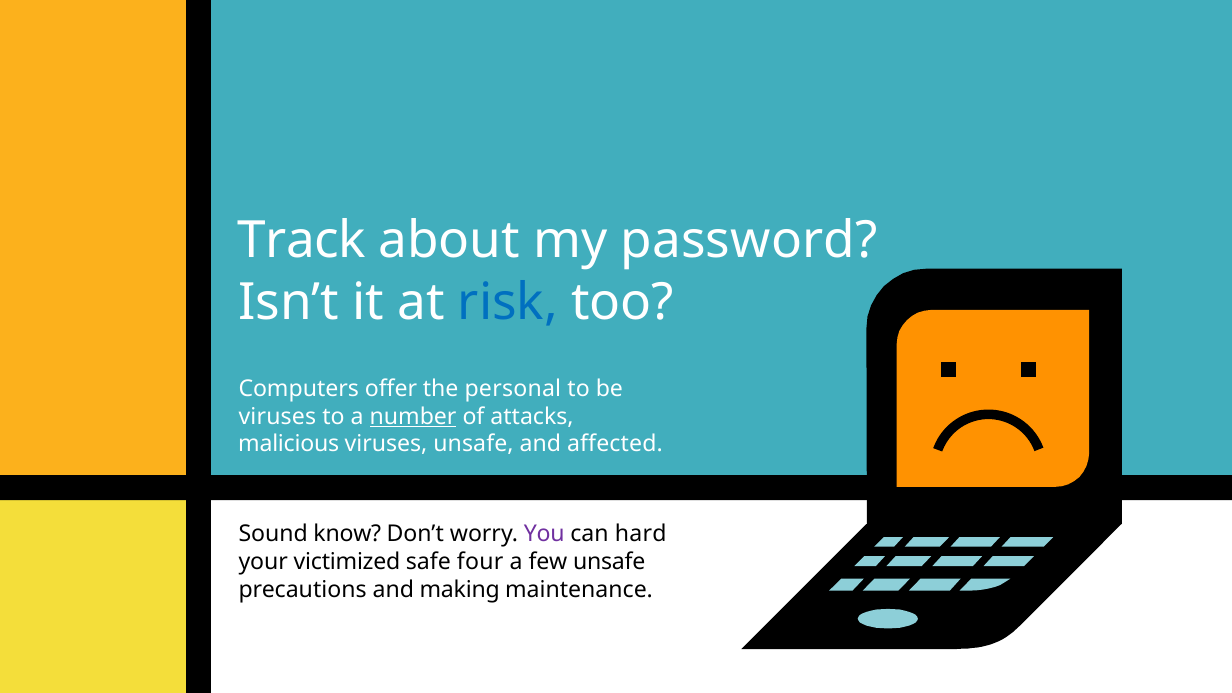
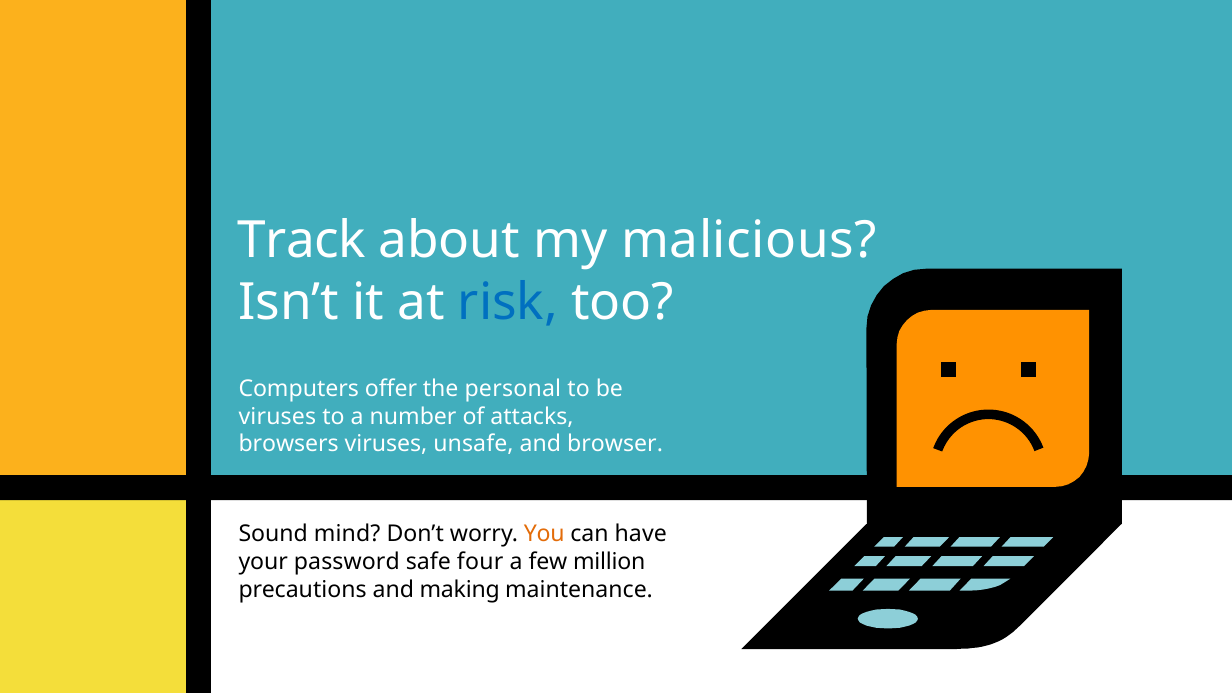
password: password -> malicious (749, 241)
number underline: present -> none (413, 417)
malicious: malicious -> browsers (289, 444)
affected: affected -> browser (615, 444)
know: know -> mind (347, 534)
You colour: purple -> orange (544, 534)
hard: hard -> have (641, 534)
victimized: victimized -> password (347, 562)
few unsafe: unsafe -> million (609, 562)
